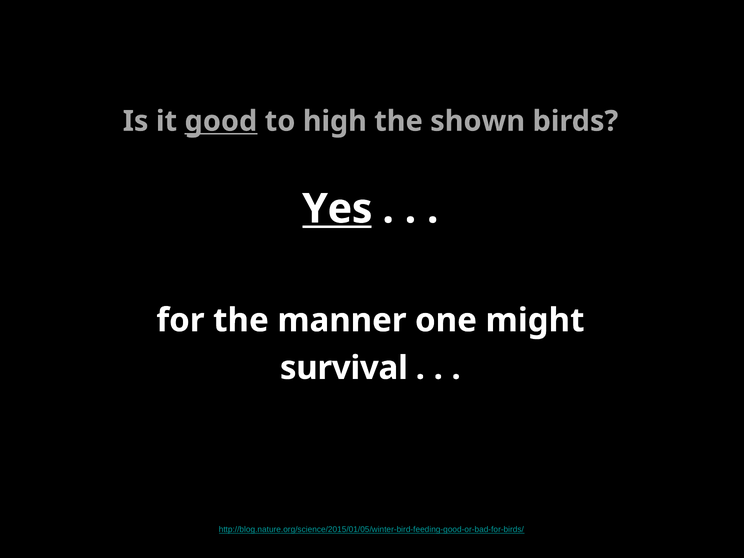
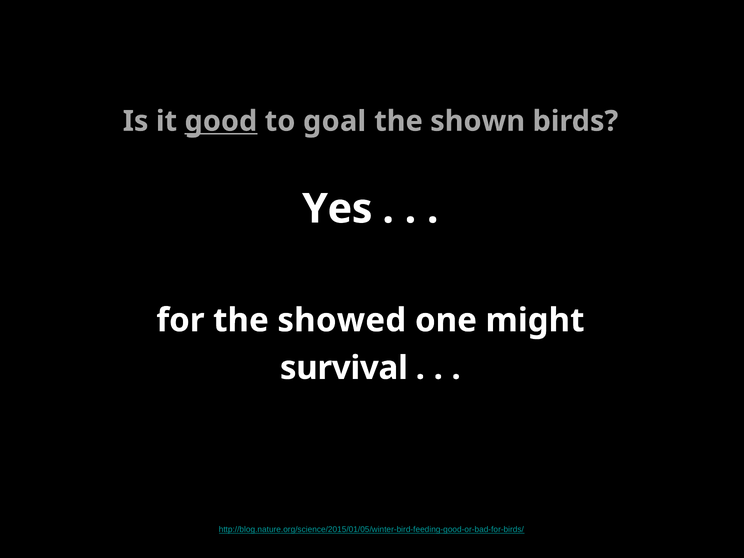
high: high -> goal (335, 121)
Yes underline: present -> none (337, 209)
manner: manner -> showed (342, 320)
